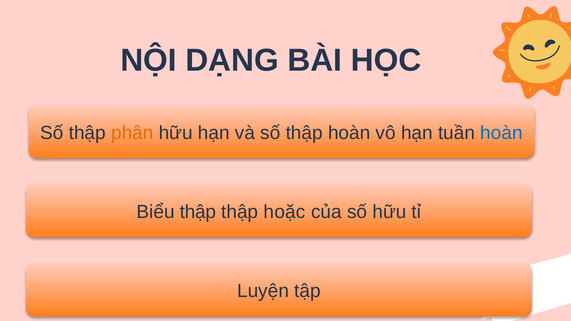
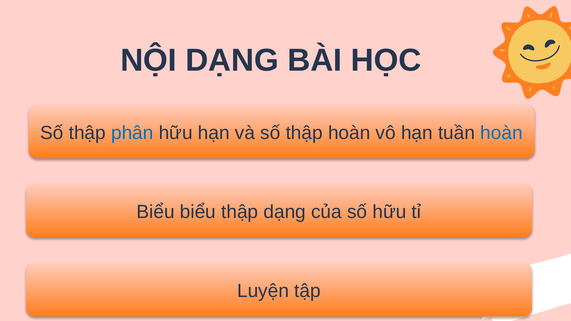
phân colour: orange -> blue (132, 133)
Biểu thập: thập -> biểu (198, 212)
thập hoặc: hoặc -> dạng (285, 212)
